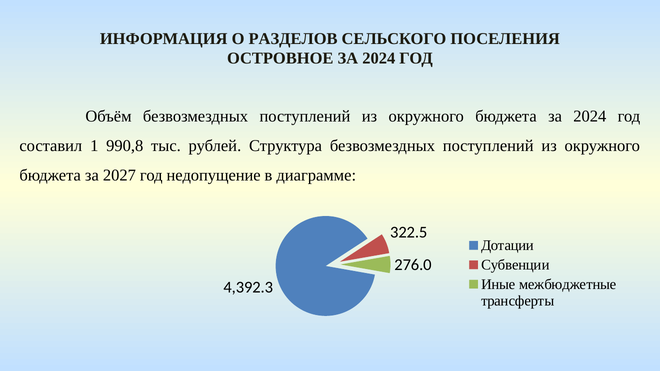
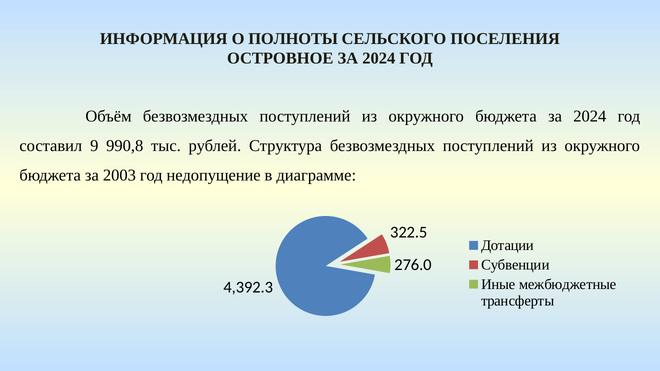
РАЗДЕЛОВ: РАЗДЕЛОВ -> ПОЛНОТЫ (293, 39)
1: 1 -> 9 (94, 146)
2027: 2027 -> 2003 (119, 176)
